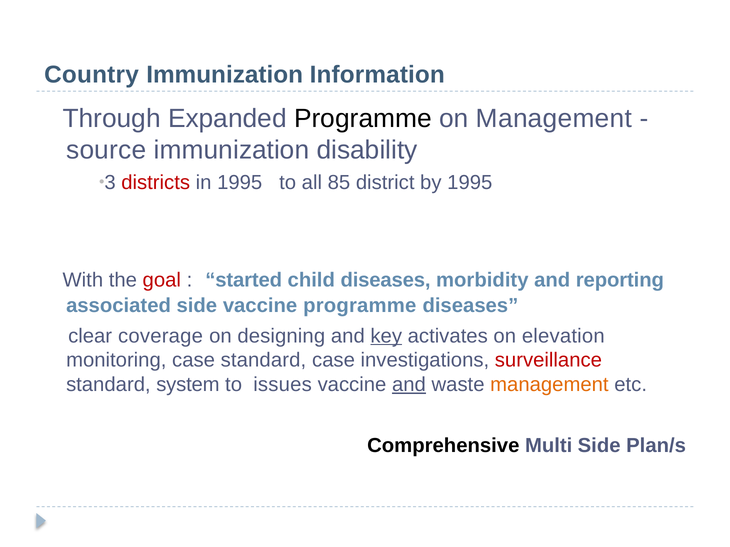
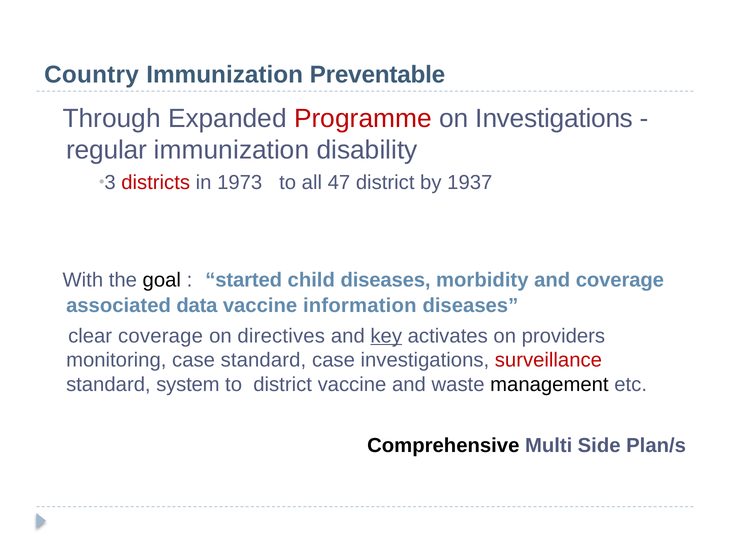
Information: Information -> Preventable (377, 75)
Programme colour: black -> red (363, 119)
on Management: Management -> Investigations (554, 119)
source: source -> regular (106, 150)
in 1995: 1995 -> 1973 (240, 183)
85: 85 -> 47 (339, 183)
by 1995: 1995 -> 1937 (470, 183)
goal colour: red -> black (162, 280)
and reporting: reporting -> coverage (620, 280)
associated side: side -> data (197, 306)
vaccine programme: programme -> information (360, 306)
designing: designing -> directives (281, 336)
elevation: elevation -> providers (563, 336)
to issues: issues -> district (283, 385)
and underline: present -> none (409, 385)
management colour: orange -> black (549, 385)
